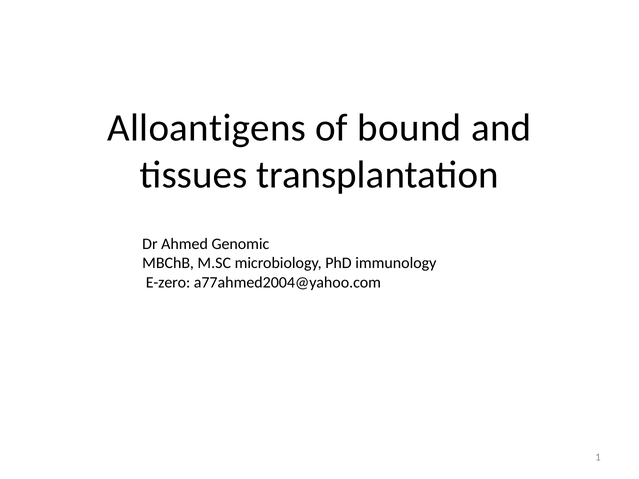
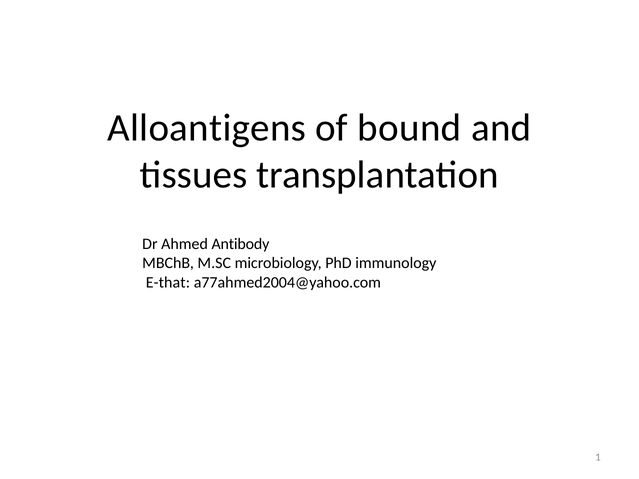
Genomic: Genomic -> Antibody (240, 244)
E-zero: E-zero -> E-that (168, 282)
